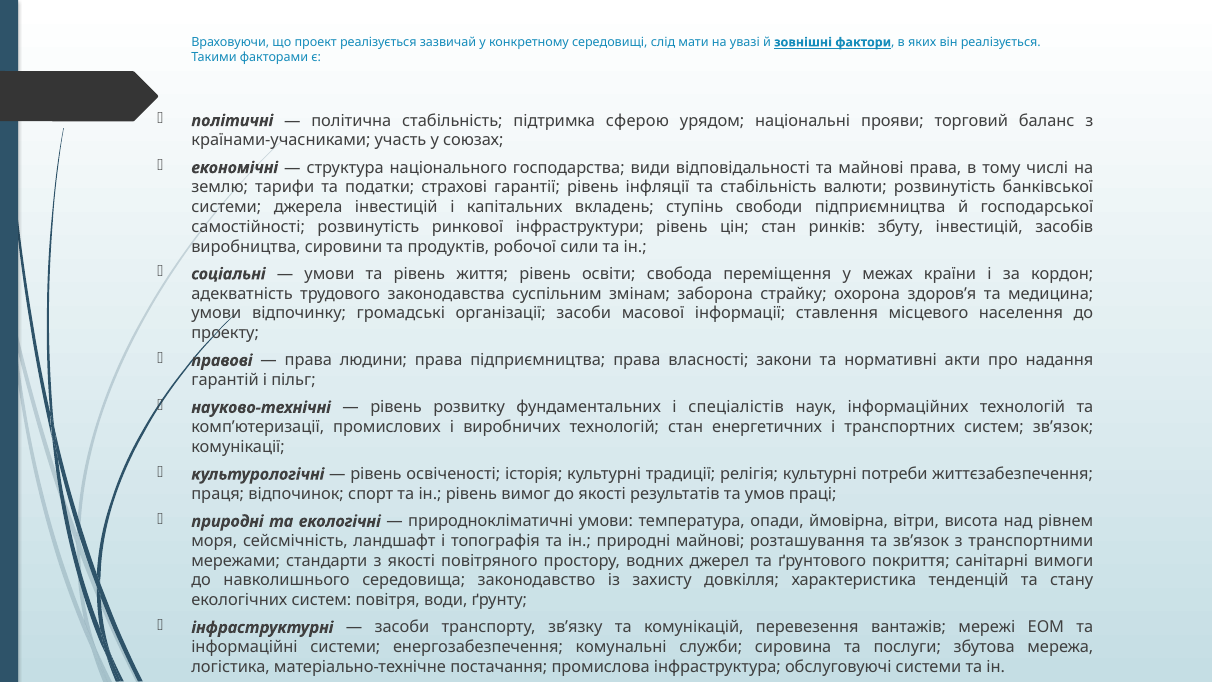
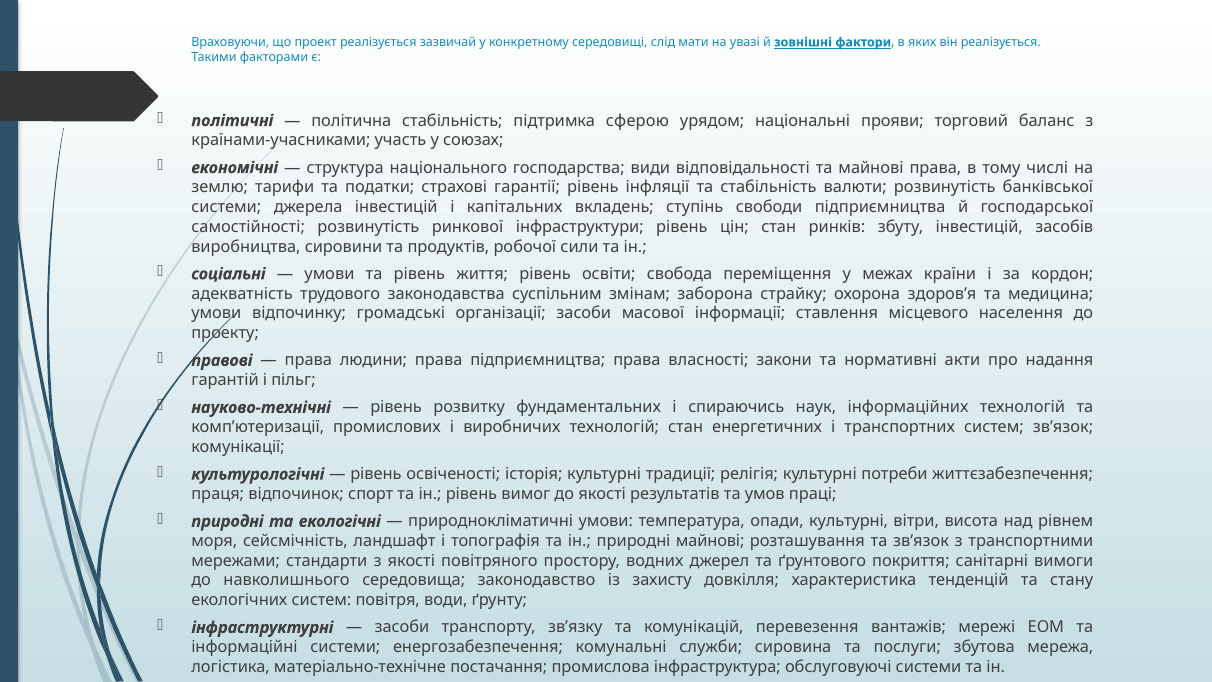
спеціалістів: спеціалістів -> спираючись (736, 407)
опади ймовірна: ймовірна -> культурні (849, 521)
